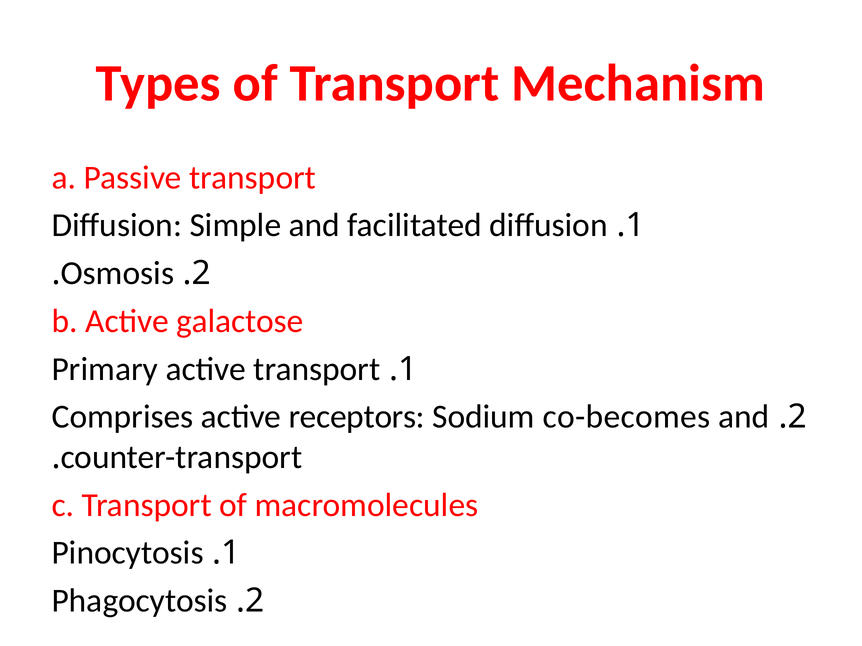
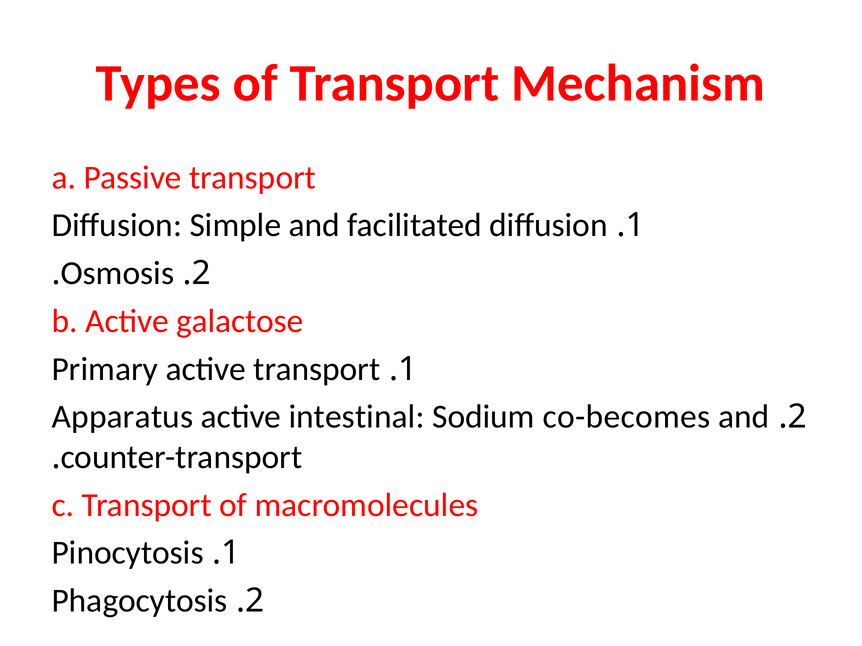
Comprises: Comprises -> Apparatus (122, 417)
receptors: receptors -> intestinal (357, 417)
